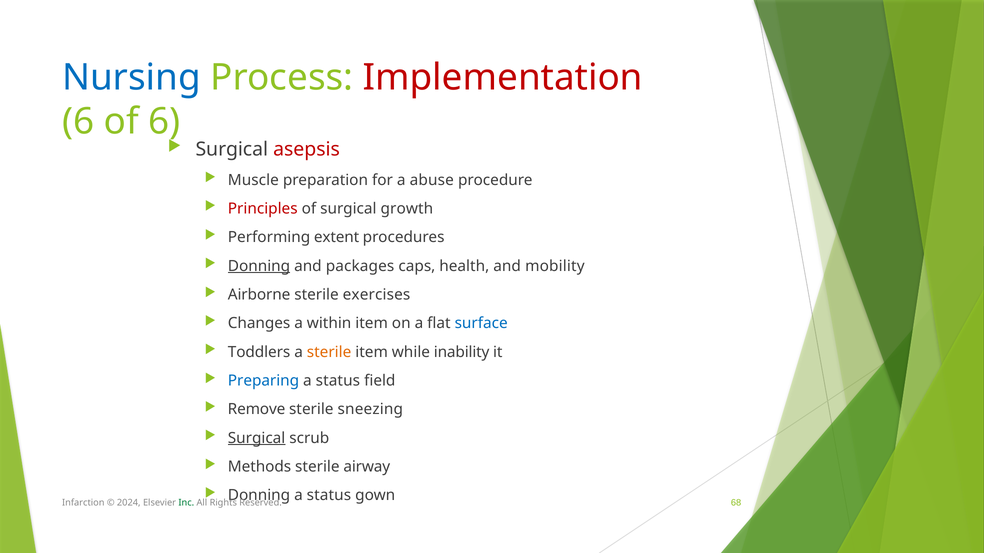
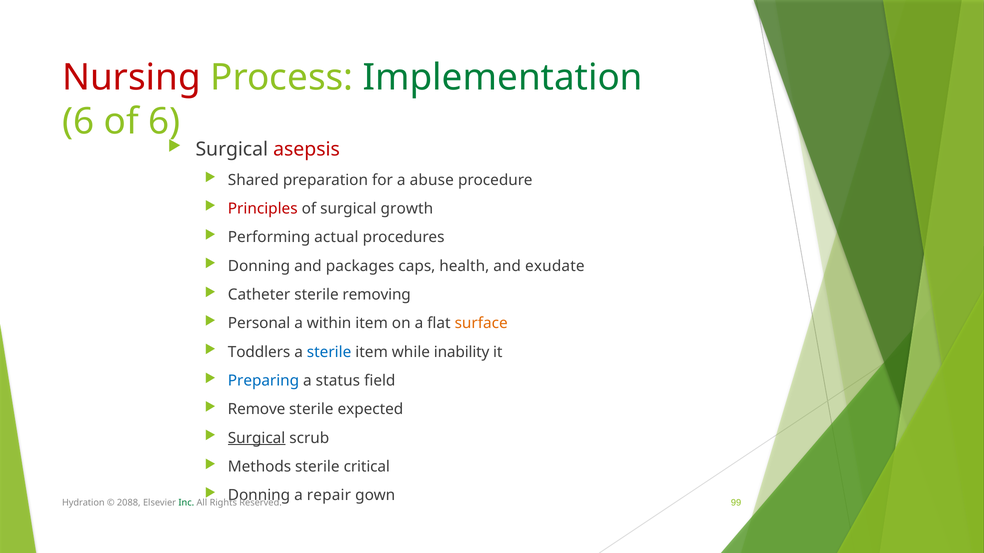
Nursing colour: blue -> red (131, 78)
Implementation colour: red -> green (503, 78)
Muscle: Muscle -> Shared (253, 180)
extent: extent -> actual (336, 238)
Donning underline: present -> none (259, 266)
mobility: mobility -> exudate (555, 266)
Airborne: Airborne -> Catheter (259, 295)
exercises: exercises -> removing (377, 295)
Changes: Changes -> Personal (259, 324)
surface colour: blue -> orange (481, 324)
sterile colour: orange -> blue (329, 352)
sneezing: sneezing -> expected (370, 410)
airway: airway -> critical (367, 467)
status: status -> repair (329, 496)
Infarction: Infarction -> Hydration (83, 503)
2024: 2024 -> 2088 (129, 503)
68: 68 -> 99 (736, 503)
